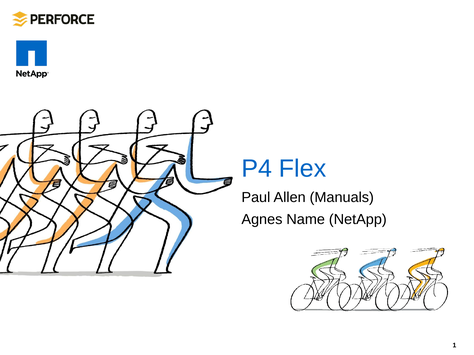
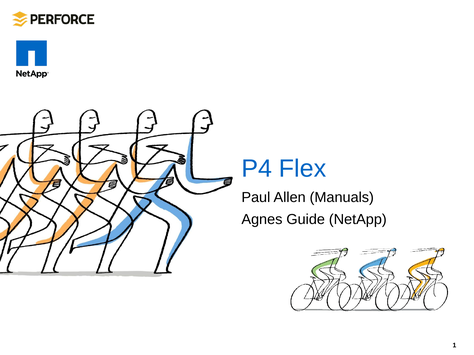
Name: Name -> Guide (306, 220)
